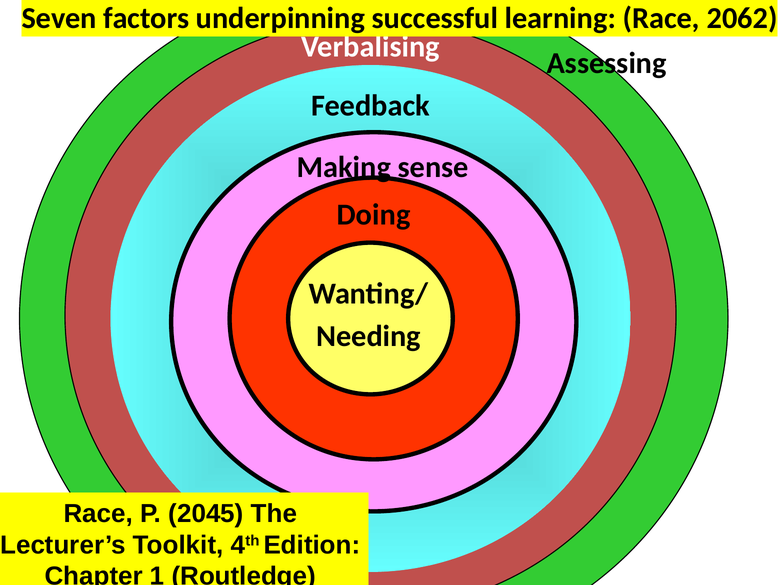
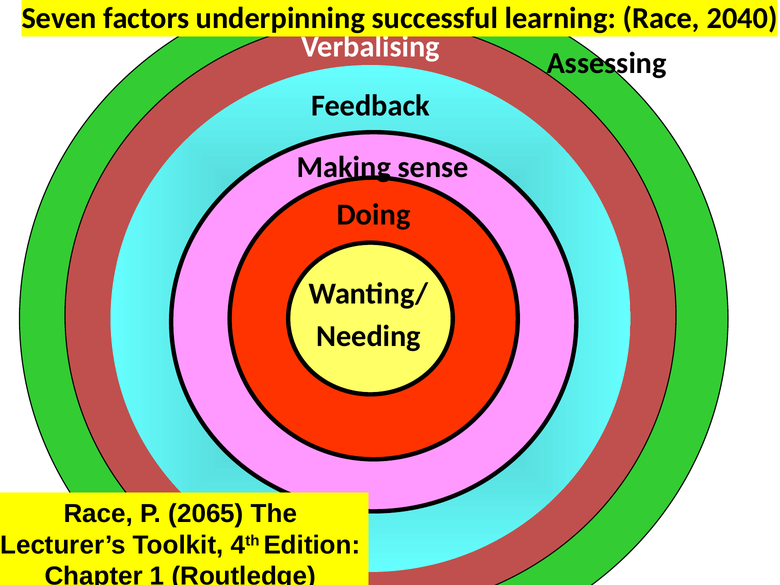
2062: 2062 -> 2040 (742, 18)
2045: 2045 -> 2065 (206, 514)
